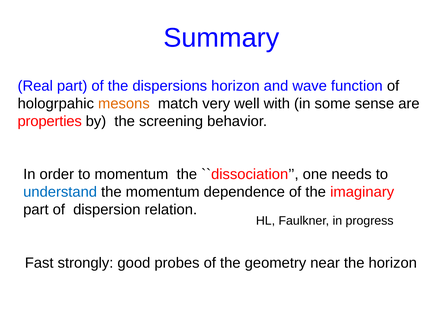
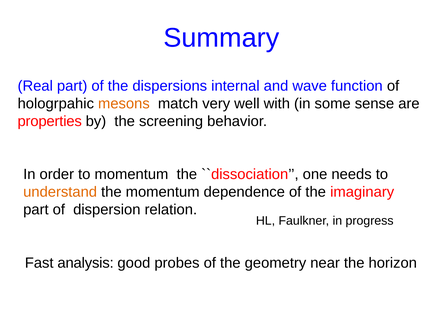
dispersions horizon: horizon -> internal (235, 86)
understand colour: blue -> orange (60, 192)
strongly: strongly -> analysis (86, 263)
